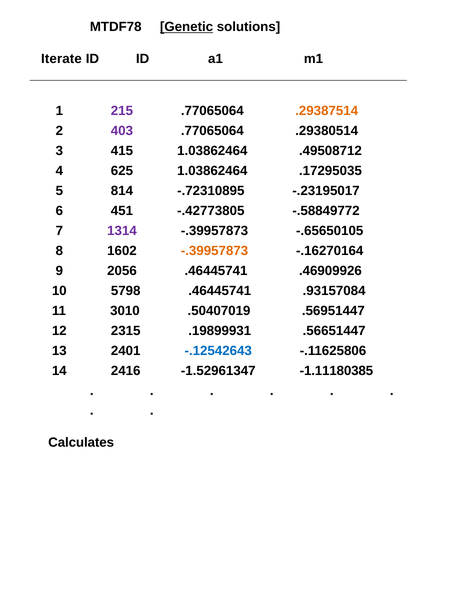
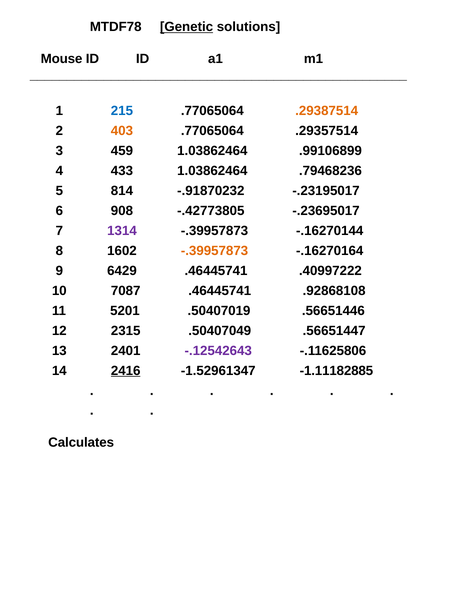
Iterate: Iterate -> Mouse (62, 59)
215 colour: purple -> blue (122, 111)
403 colour: purple -> orange (122, 131)
.29380514: .29380514 -> .29357514 (327, 131)
415: 415 -> 459 (122, 151)
.49508712: .49508712 -> .99106899 (330, 151)
625: 625 -> 433 (122, 171)
.17295035: .17295035 -> .79468236 (330, 171)
-.72310895: -.72310895 -> -.91870232 (211, 191)
451: 451 -> 908 (122, 211)
-.58849772: -.58849772 -> -.23695017 (326, 211)
-.65650105: -.65650105 -> -.16270144 (330, 231)
2056: 2056 -> 6429 (122, 271)
.46909926: .46909926 -> .40997222 (330, 271)
5798: 5798 -> 7087 (126, 291)
.93157084: .93157084 -> .92868108 (334, 291)
3010: 3010 -> 5201 (125, 311)
.56951447: .56951447 -> .56651446 (333, 311)
.19899931: .19899931 -> .50407049 (220, 331)
-.12542643 colour: blue -> purple (218, 351)
2416 underline: none -> present (126, 371)
-1.11180385: -1.11180385 -> -1.11182885 (336, 371)
